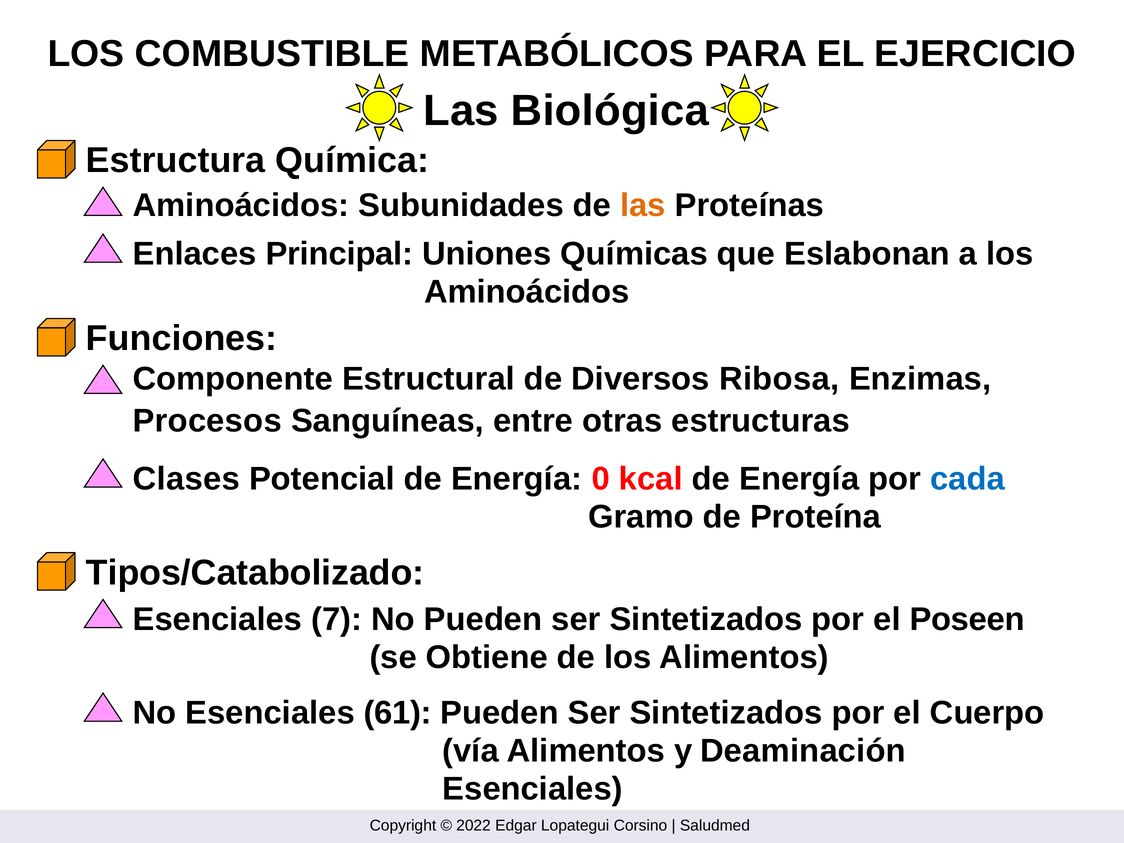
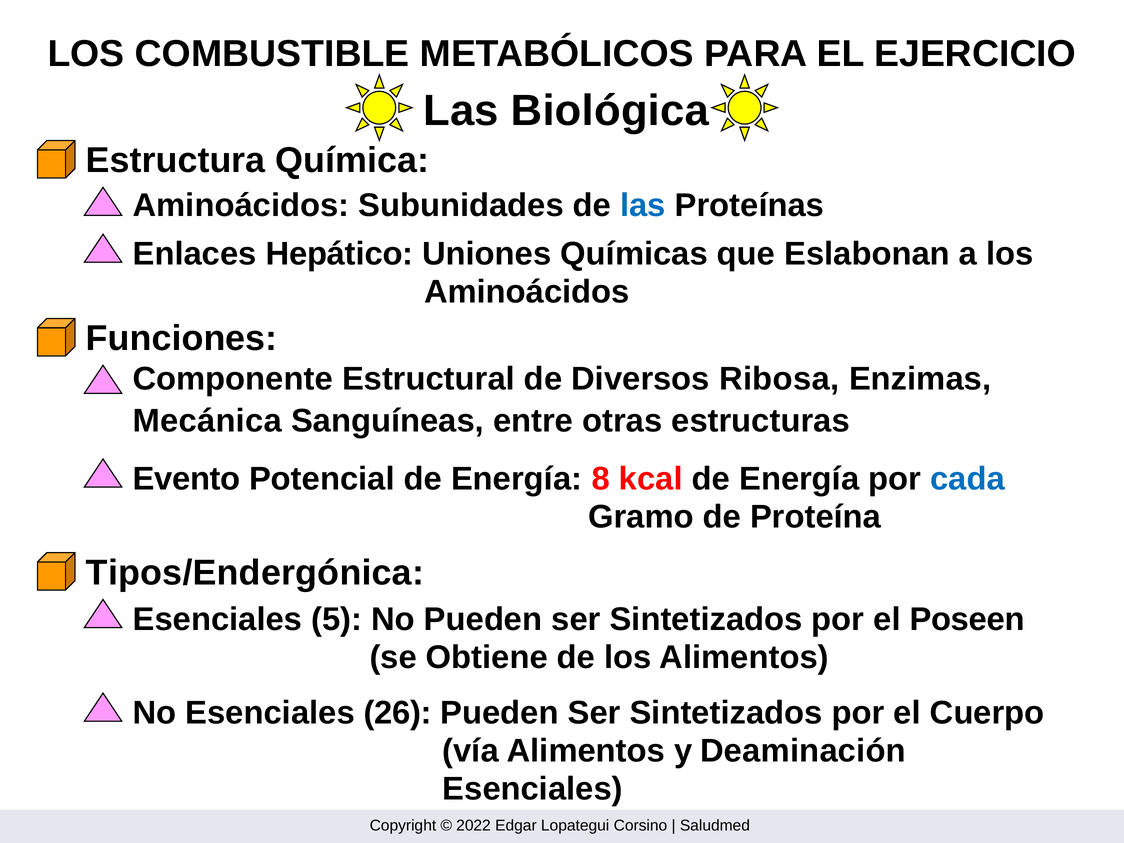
las colour: orange -> blue (643, 205)
Principal: Principal -> Hepático (339, 254)
Procesos: Procesos -> Mecánica (207, 421)
Clases: Clases -> Evento (187, 479)
0: 0 -> 8 (601, 479)
Tipos/Catabolizado: Tipos/Catabolizado -> Tipos/Endergónica (255, 573)
7: 7 -> 5 (337, 619)
61: 61 -> 26 (398, 713)
